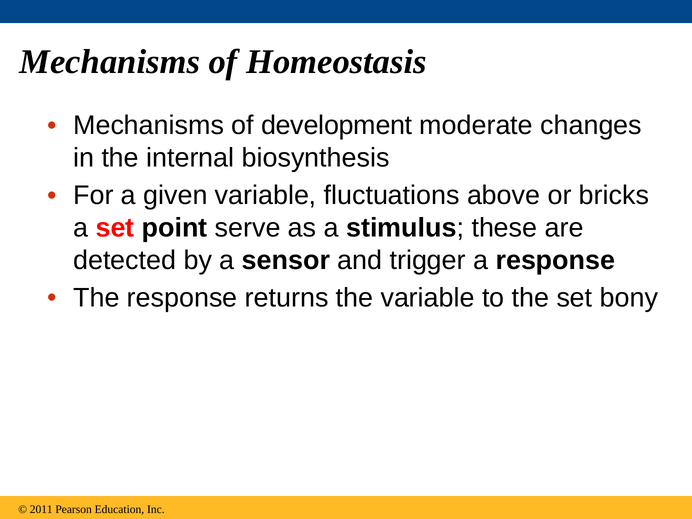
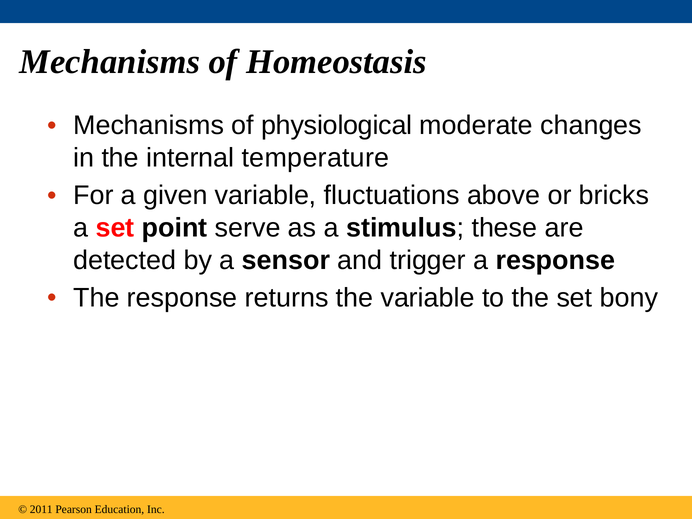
development: development -> physiological (337, 126)
biosynthesis: biosynthesis -> temperature (316, 158)
